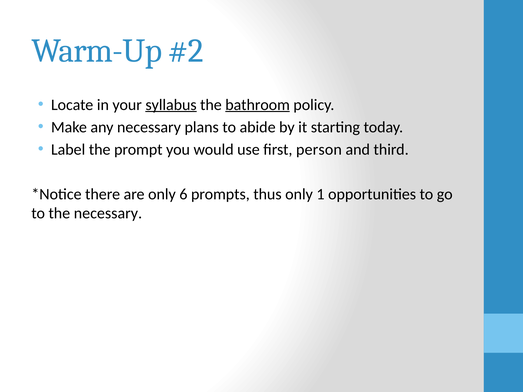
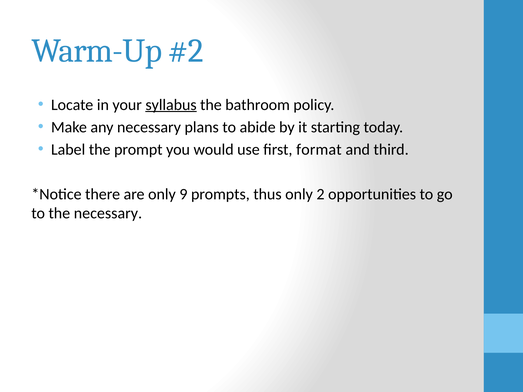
bathroom underline: present -> none (258, 105)
person: person -> format (319, 150)
6: 6 -> 9 (183, 194)
1: 1 -> 2 (321, 194)
